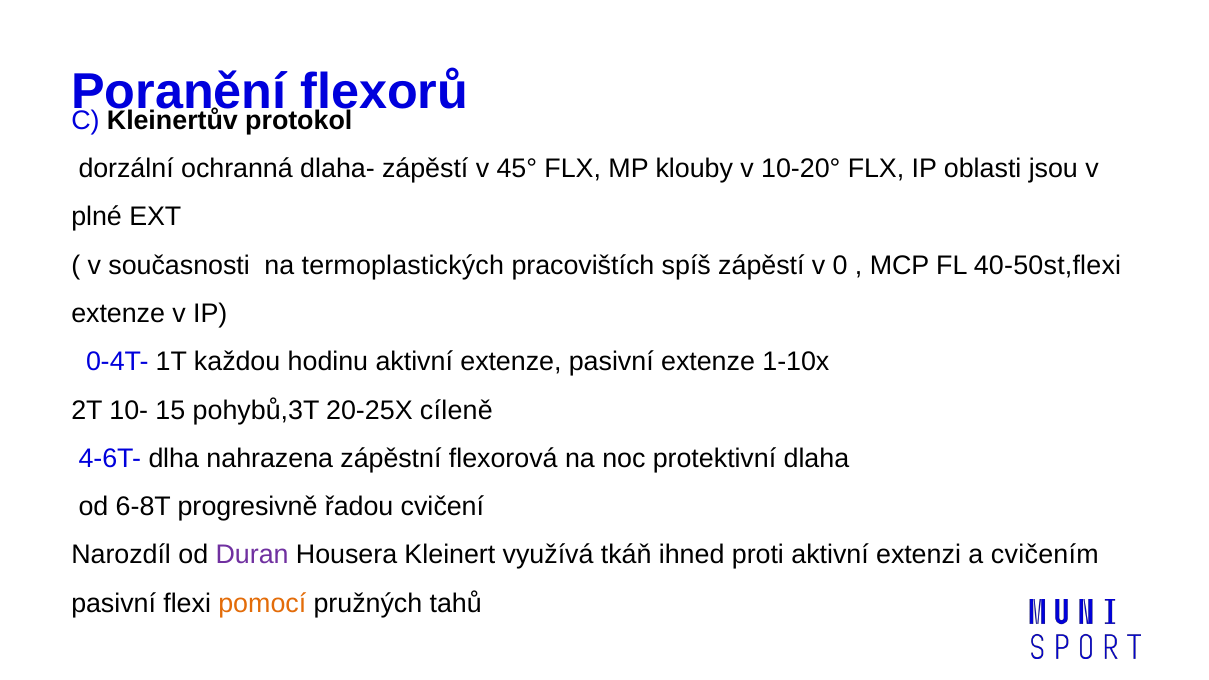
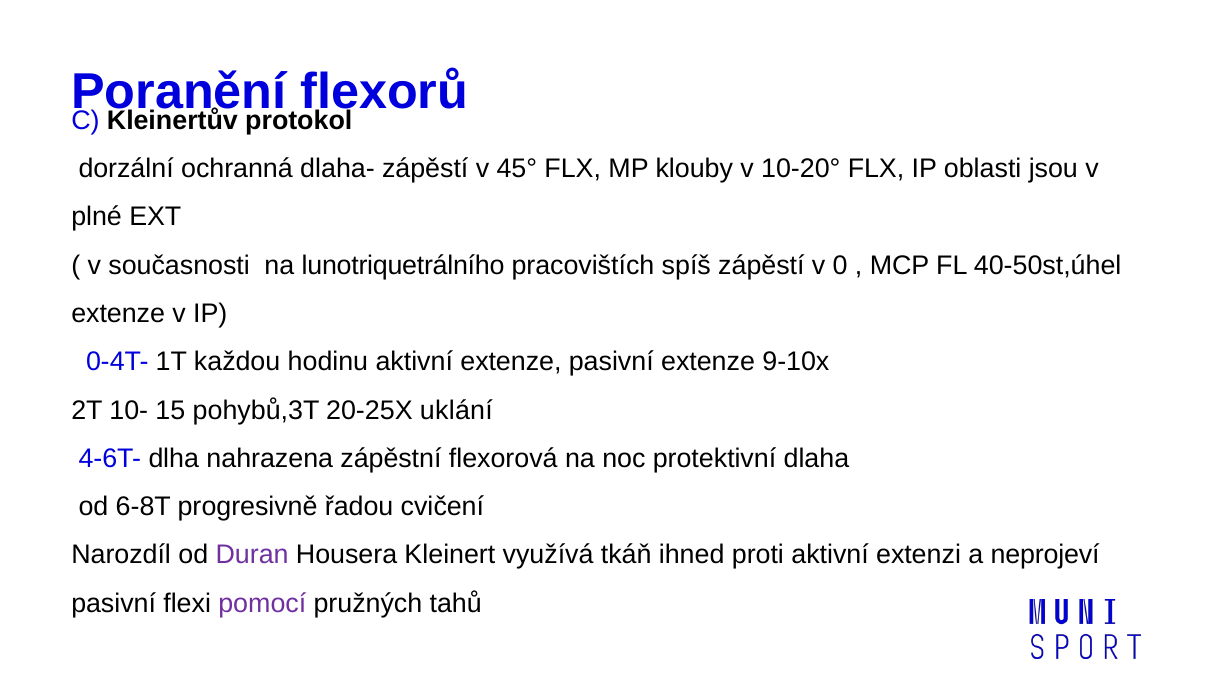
termoplastických: termoplastických -> lunotriquetrálního (403, 265)
40-50st,flexi: 40-50st,flexi -> 40-50st,úhel (1048, 265)
1-10x: 1-10x -> 9-10x (796, 362)
cíleně: cíleně -> uklání (456, 410)
cvičením: cvičením -> neprojeví (1045, 555)
pomocí colour: orange -> purple (262, 603)
